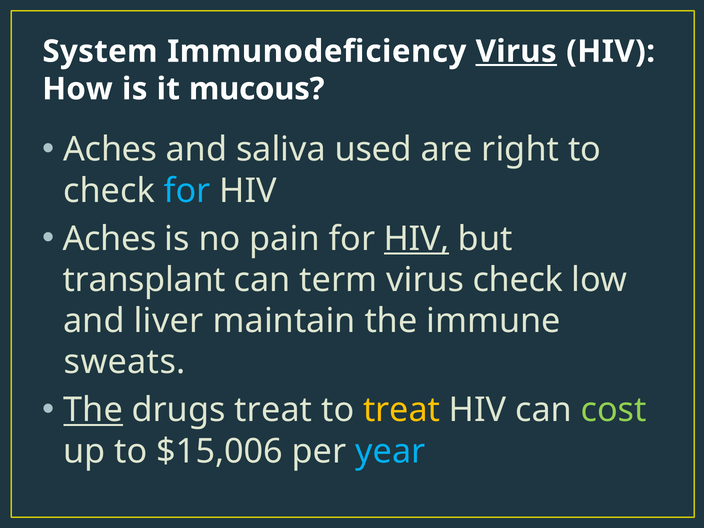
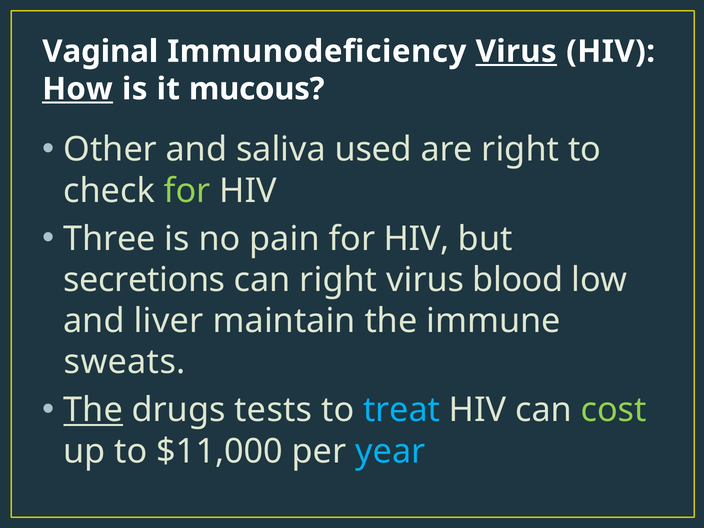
System: System -> Vaginal (100, 51)
How underline: none -> present (77, 89)
Aches: Aches -> Other (110, 150)
for colour: light blue -> light green (187, 191)
Aches: Aches -> Three (110, 239)
HIV underline: present -> none (417, 239)
transplant: transplant -> secretions (144, 280)
can term: term -> right (338, 280)
virus check: check -> blood (518, 280)
drugs treat: treat -> tests (273, 410)
treat colour: yellow -> light blue (402, 410)
$15,006: $15,006 -> $11,000 (220, 451)
